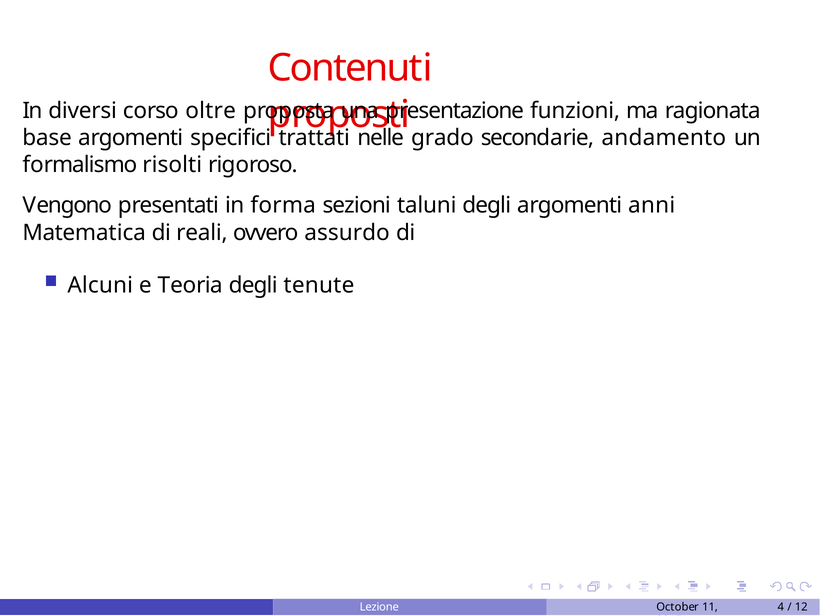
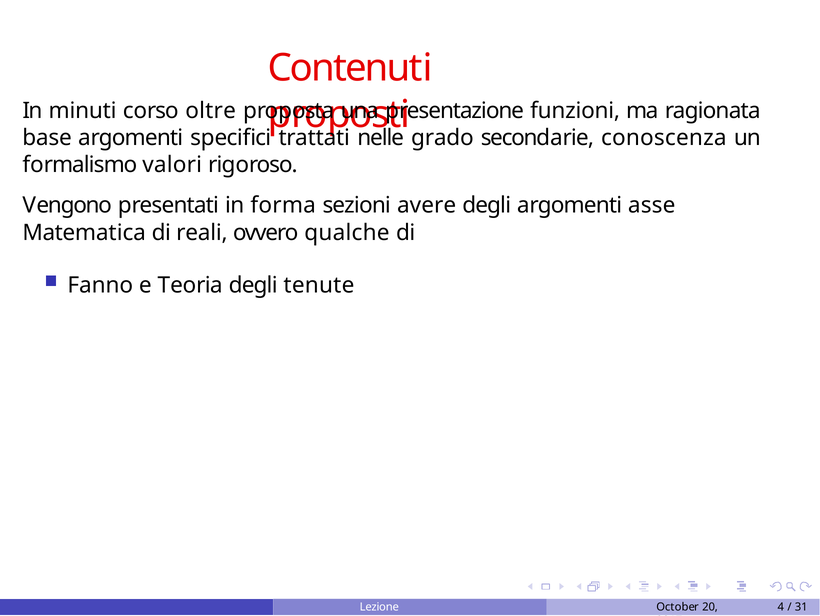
diversi: diversi -> minuti (83, 110)
andamento: andamento -> conoscenza (664, 138)
risolti: risolti -> valori (172, 165)
taluni: taluni -> avere (427, 205)
anni: anni -> asse (652, 205)
assurdo: assurdo -> qualche (347, 232)
Alcuni: Alcuni -> Fanno (100, 285)
11: 11 -> 20 (710, 607)
12: 12 -> 31 (801, 607)
